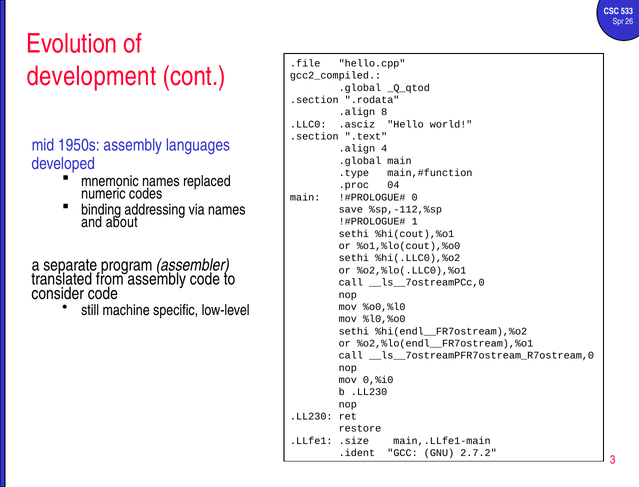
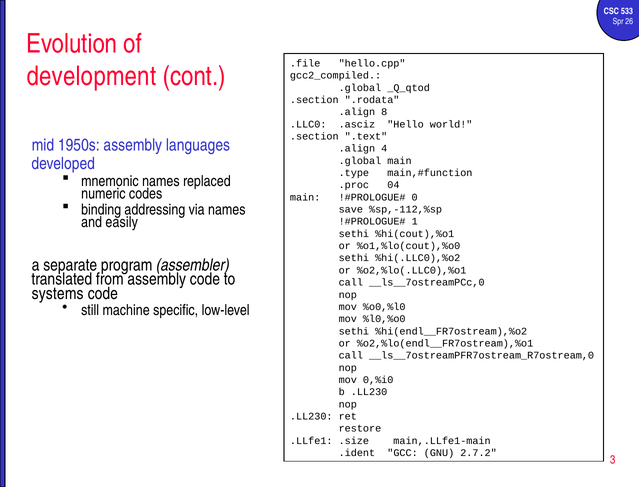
about: about -> easily (122, 222)
consider: consider -> systems (58, 293)
